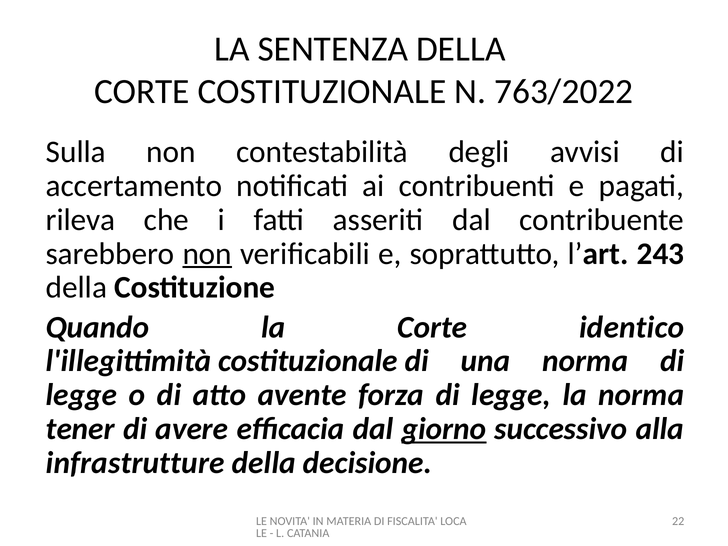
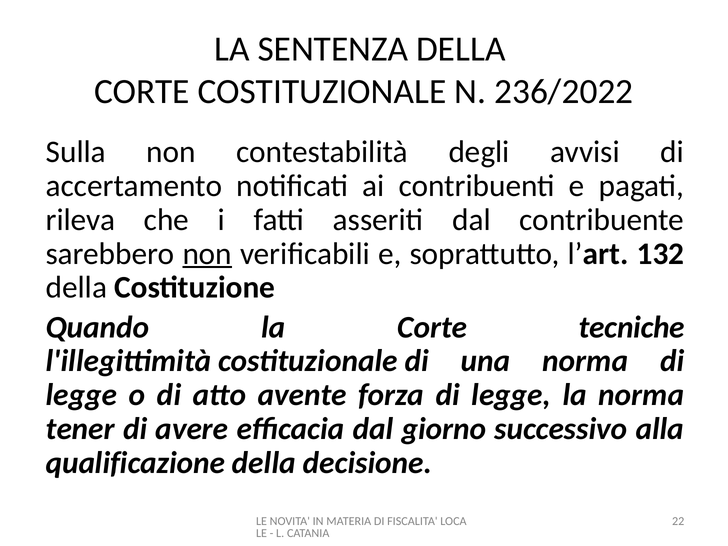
763/2022: 763/2022 -> 236/2022 (564, 92)
243: 243 -> 132 (660, 254)
identico: identico -> tecniche (632, 327)
giorno underline: present -> none (444, 429)
infrastrutture: infrastrutture -> qualificazione (135, 463)
